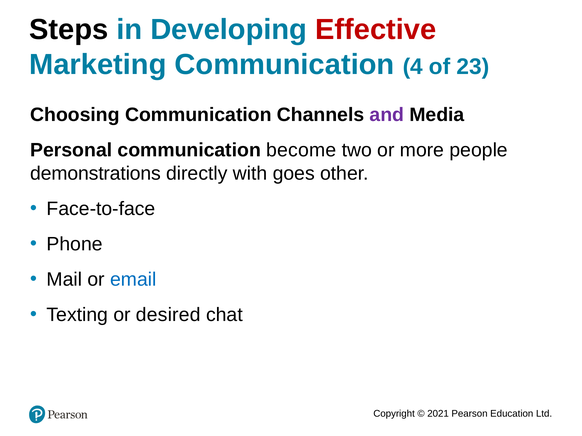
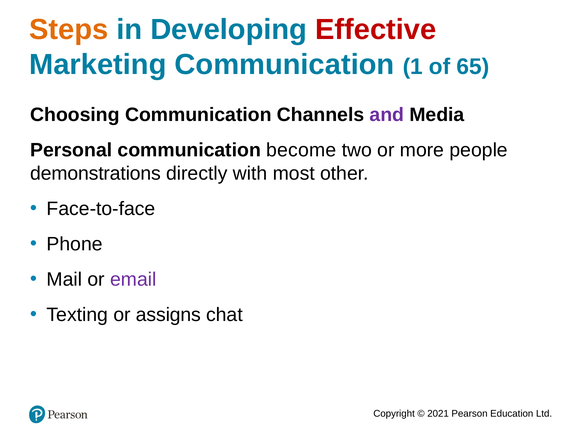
Steps colour: black -> orange (69, 30)
4: 4 -> 1 (413, 67)
23: 23 -> 65 (473, 67)
goes: goes -> most (294, 174)
email colour: blue -> purple (133, 280)
desired: desired -> assigns (168, 315)
